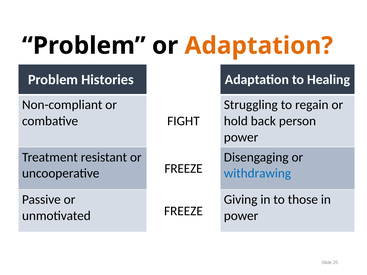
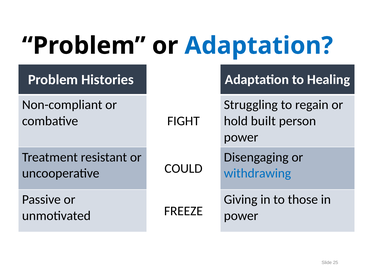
Adaptation colour: orange -> blue (259, 46)
back: back -> built (263, 121)
uncooperative FREEZE: FREEZE -> COULD (183, 169)
